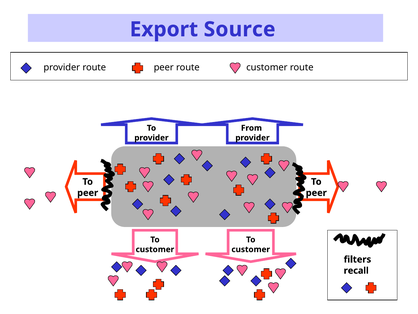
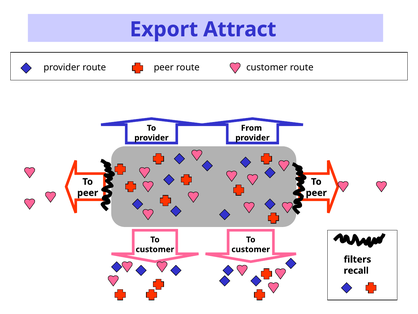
Source: Source -> Attract (240, 29)
